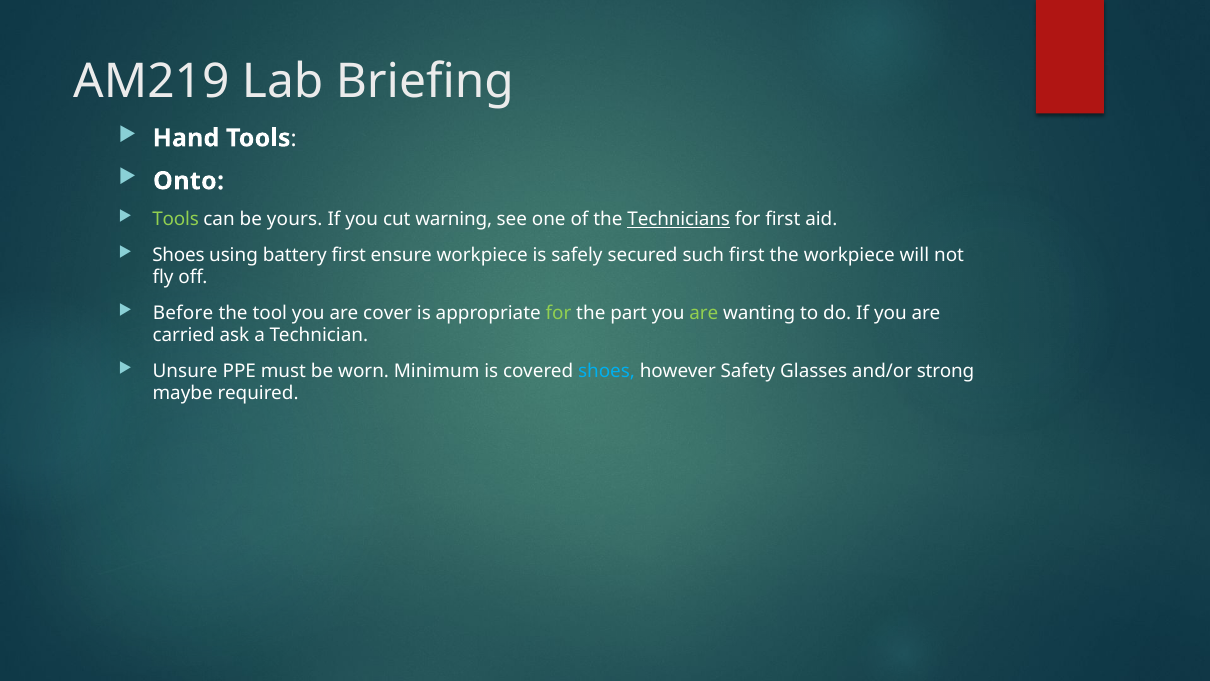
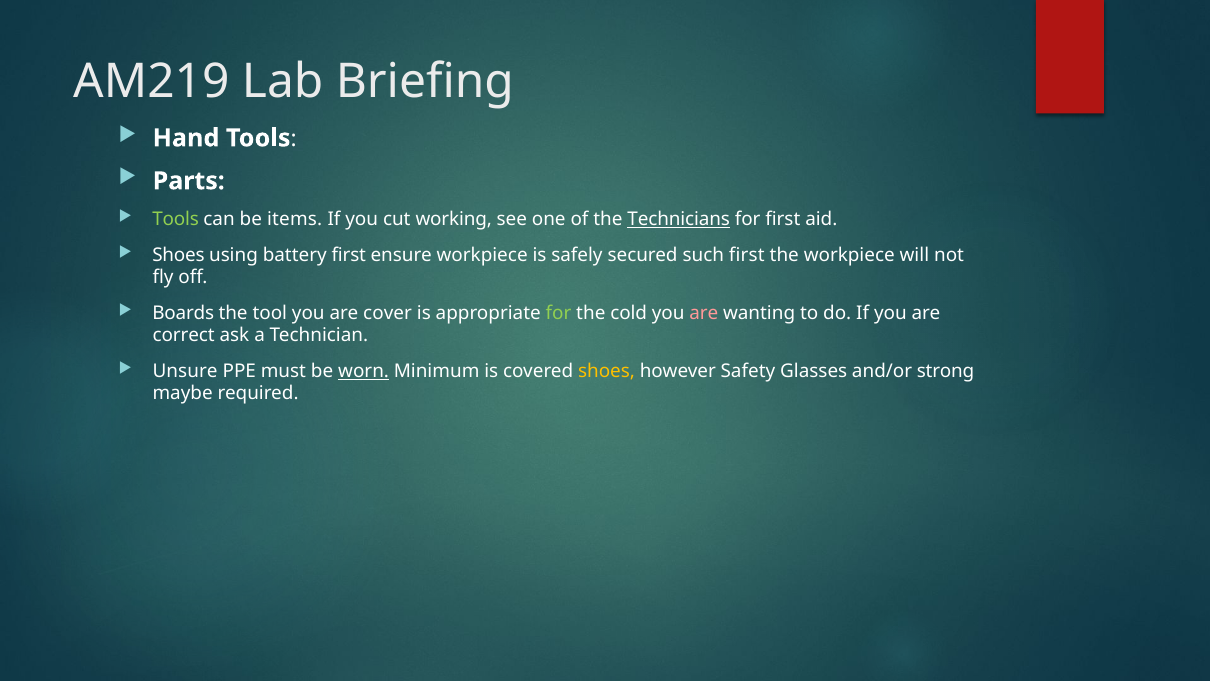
Onto: Onto -> Parts (189, 181)
yours: yours -> items (295, 220)
warning: warning -> working (454, 220)
Before: Before -> Boards (183, 313)
part: part -> cold (629, 313)
are colour: light green -> pink (704, 313)
carried: carried -> correct (184, 336)
worn underline: none -> present (364, 371)
shoes colour: light blue -> yellow (607, 371)
